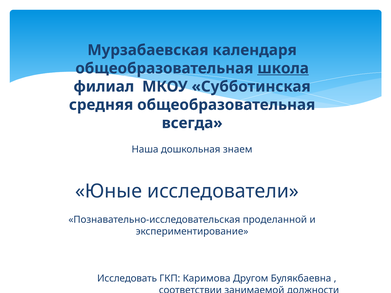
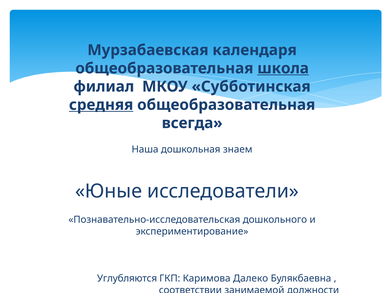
средняя underline: none -> present (101, 105)
проделанной: проделанной -> дошкольного (275, 220)
Исследовать: Исследовать -> Углубляются (127, 279)
Другом: Другом -> Далеко (251, 279)
